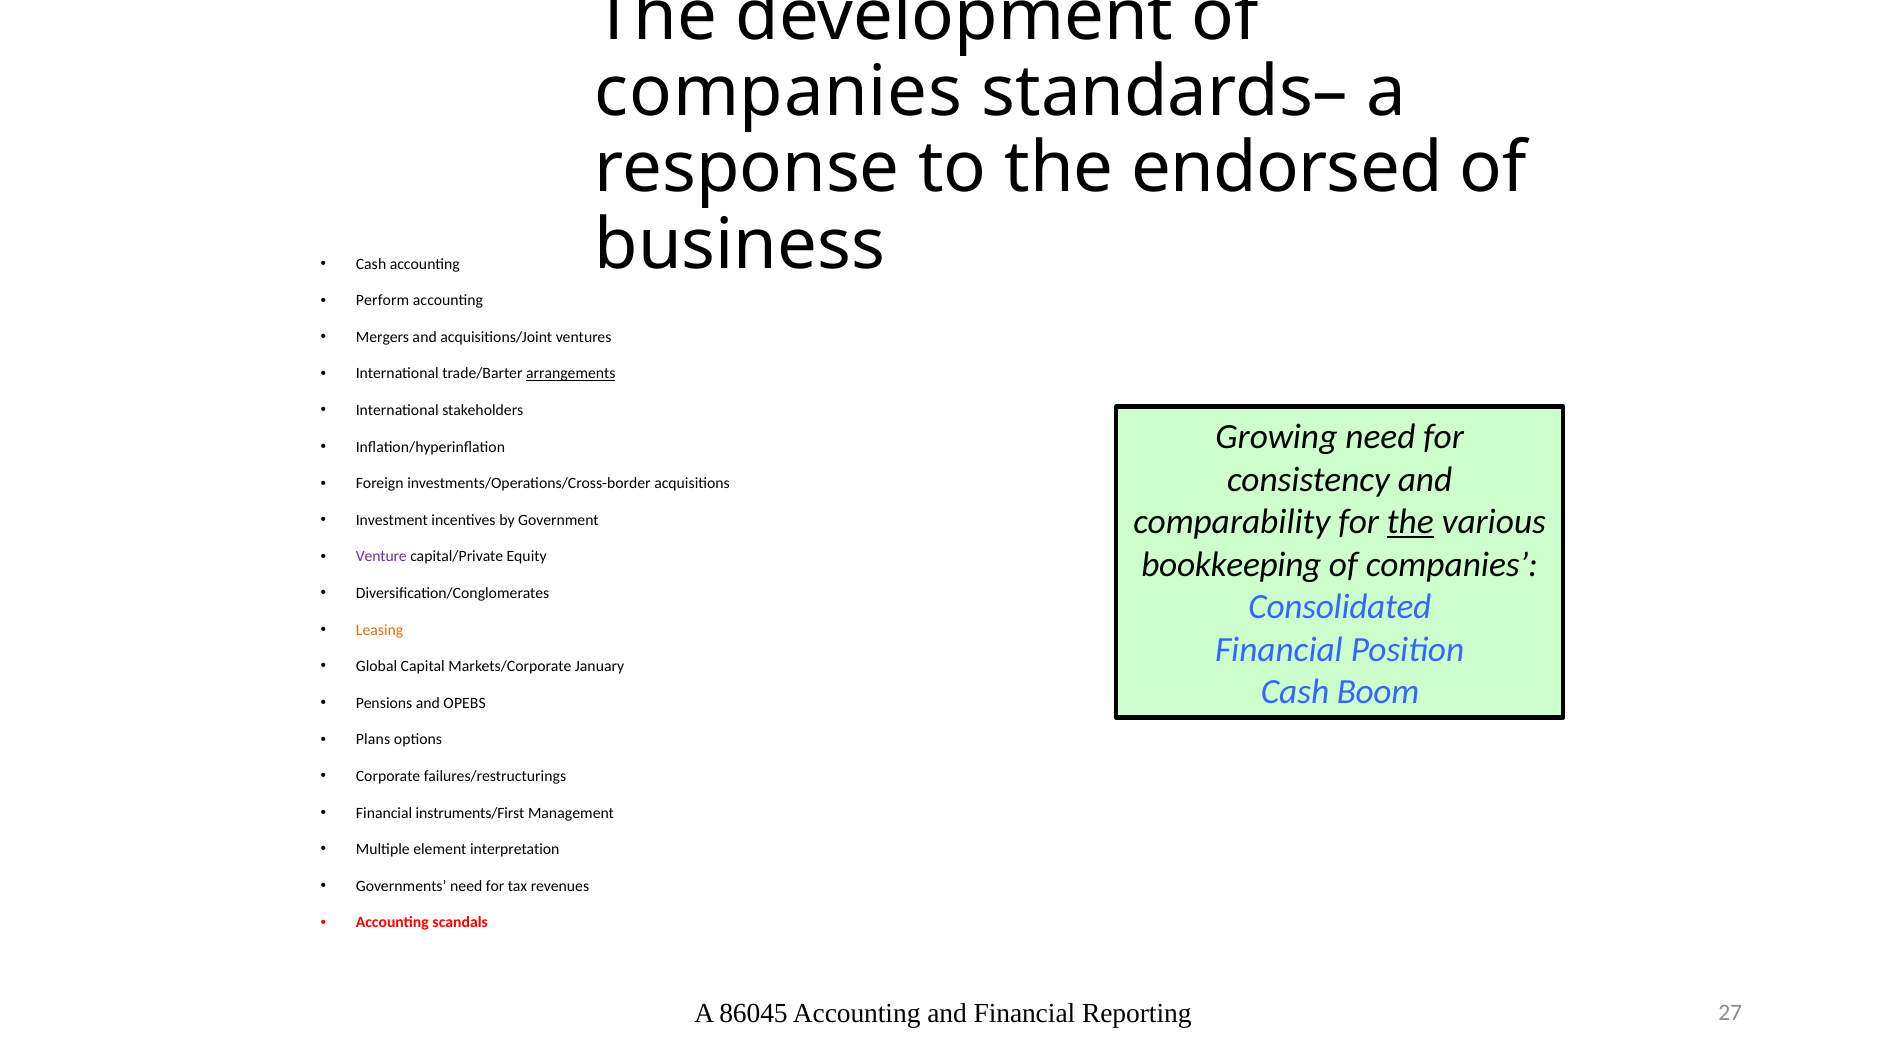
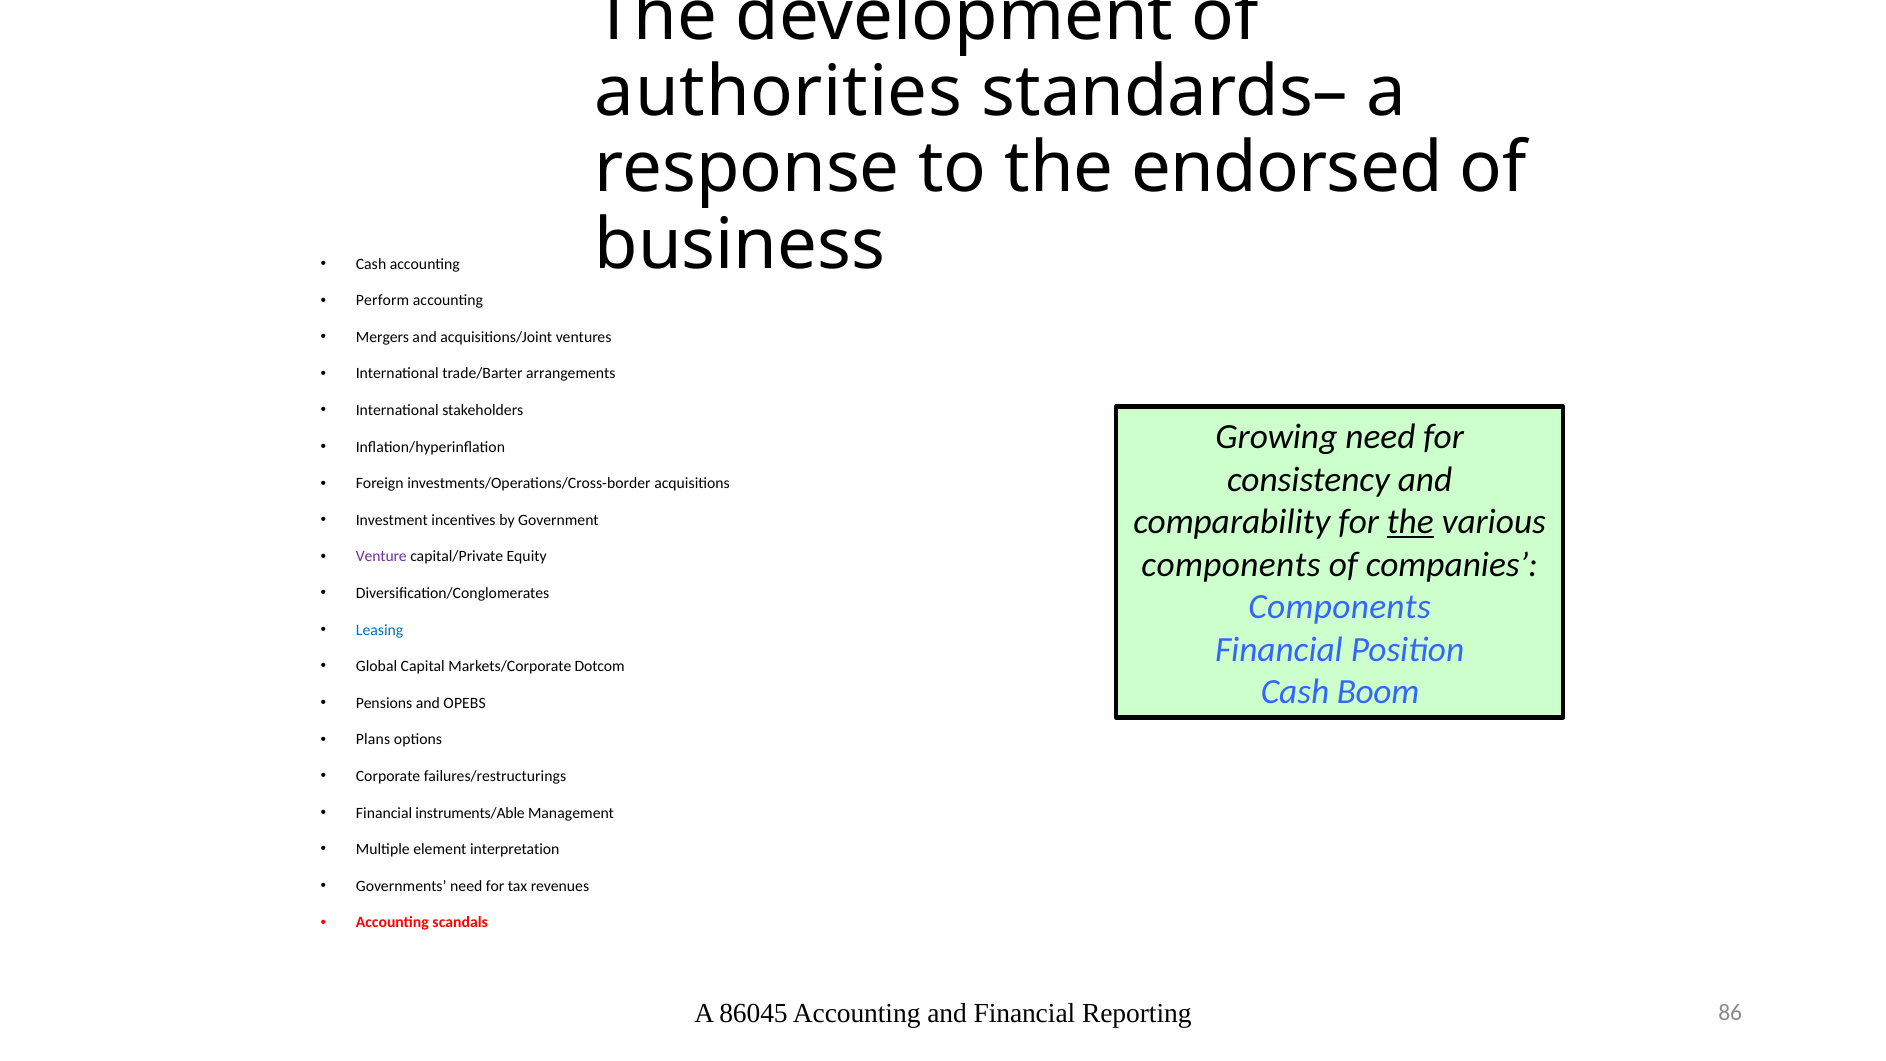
companies: companies -> authorities (779, 92)
arrangements underline: present -> none (571, 374)
bookkeeping: bookkeeping -> components (1231, 565)
Consolidated: Consolidated -> Components (1340, 607)
Leasing colour: orange -> blue (380, 630)
January: January -> Dotcom (600, 666)
instruments/First: instruments/First -> instruments/Able (470, 813)
27: 27 -> 86 (1730, 1013)
